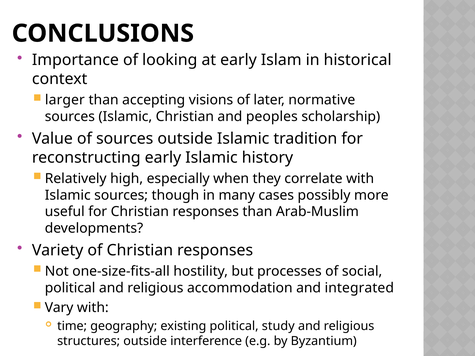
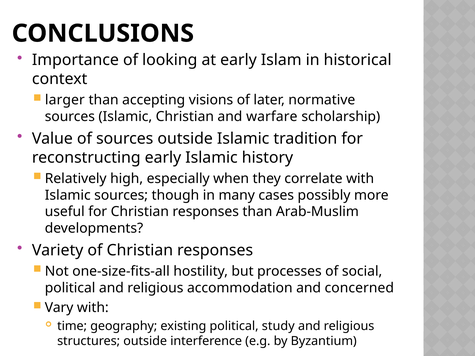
peoples: peoples -> warfare (272, 117)
integrated: integrated -> concerned (359, 288)
